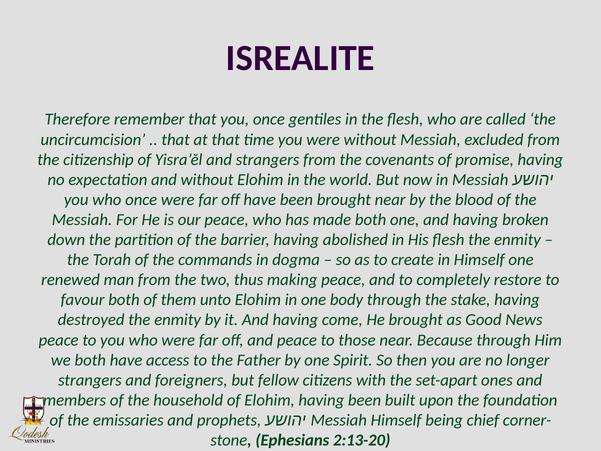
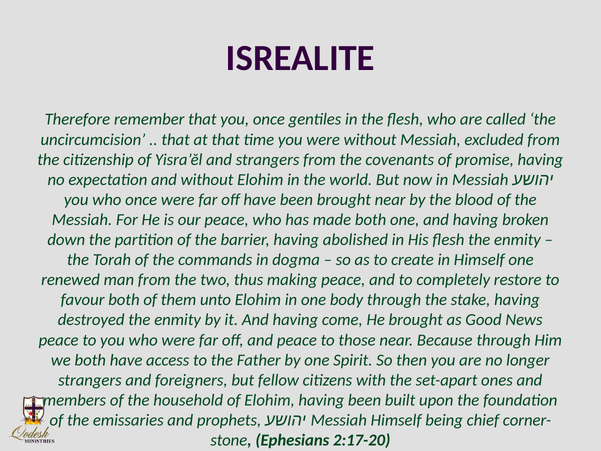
2:13-20: 2:13-20 -> 2:17-20 (362, 440)
